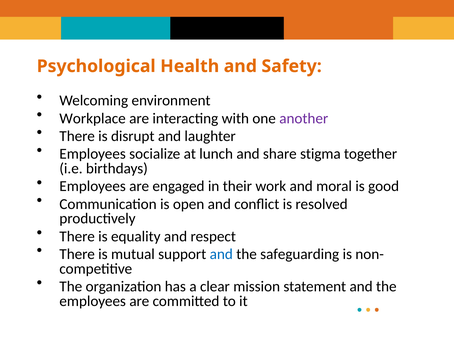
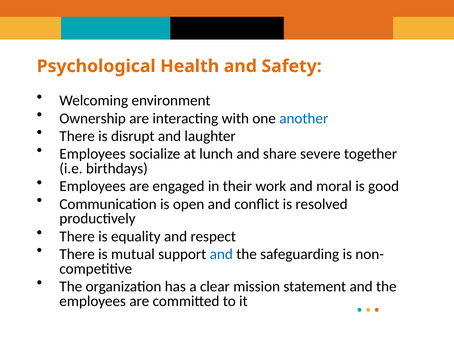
Workplace: Workplace -> Ownership (93, 118)
another colour: purple -> blue (304, 118)
stigma: stigma -> severe (320, 154)
